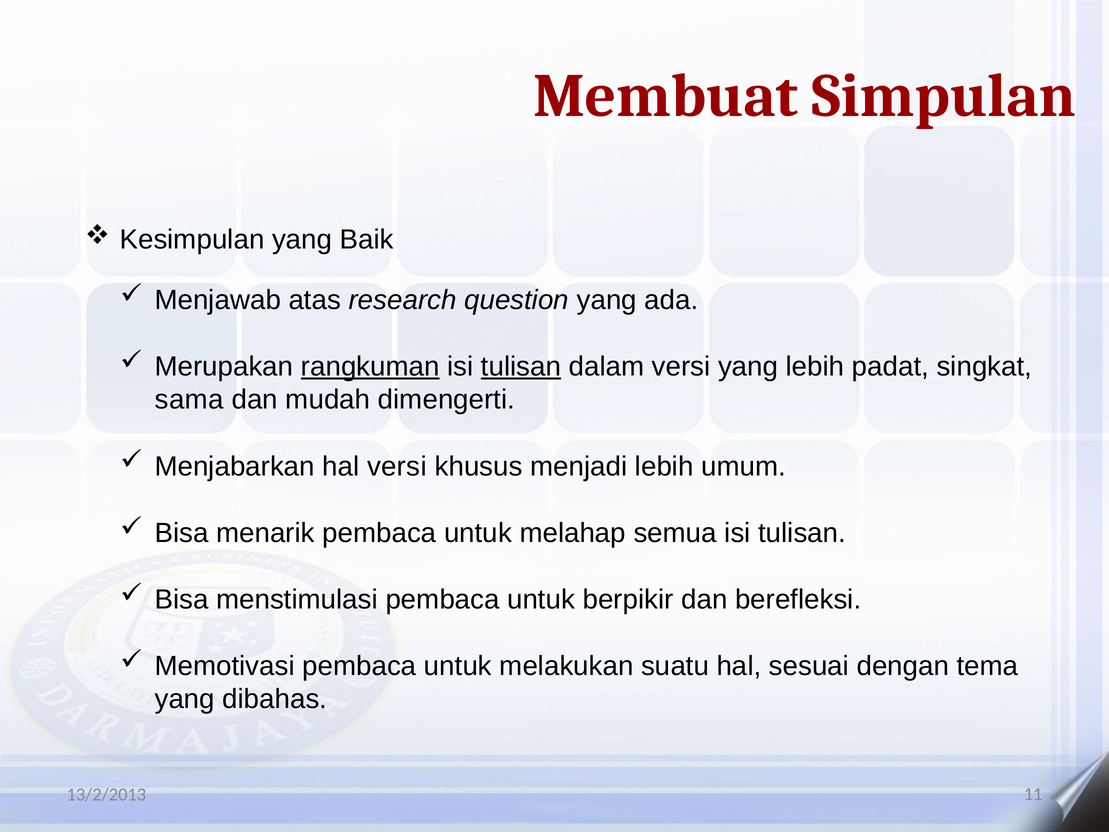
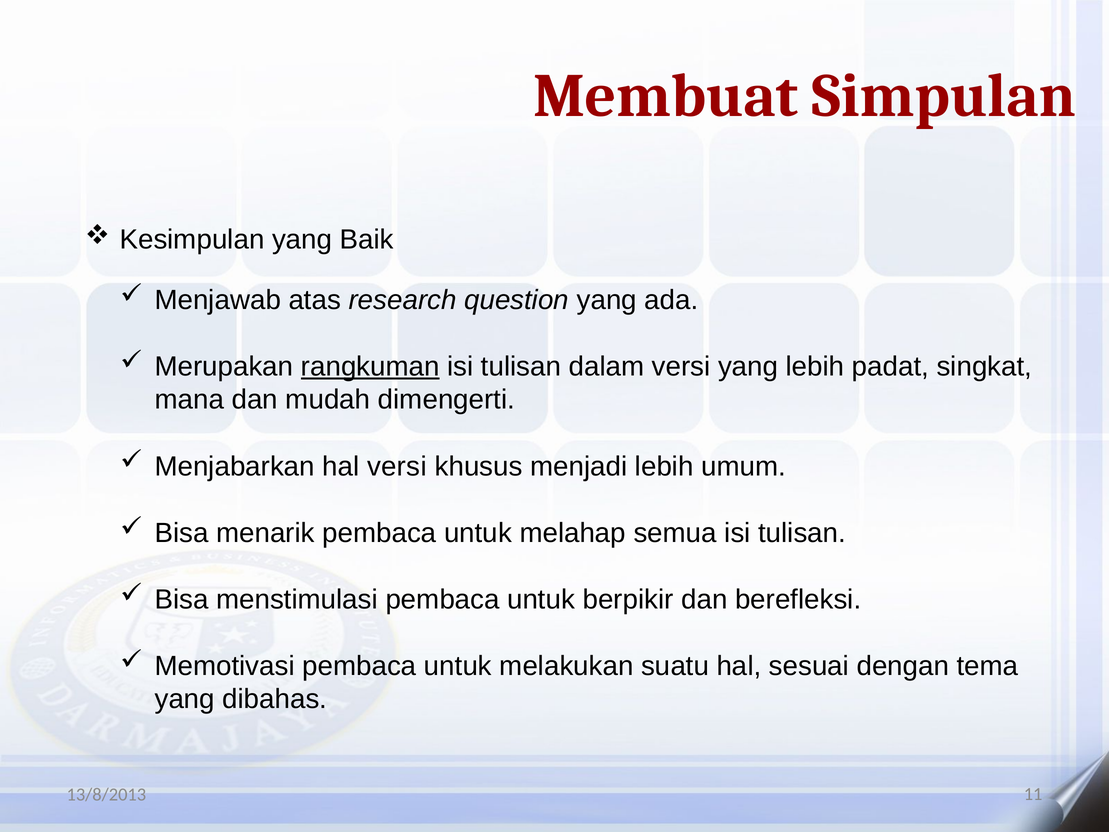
tulisan underline: present -> none (521, 366)
sama: sama -> mana (189, 400)
13/2/2013: 13/2/2013 -> 13/8/2013 (106, 794)
